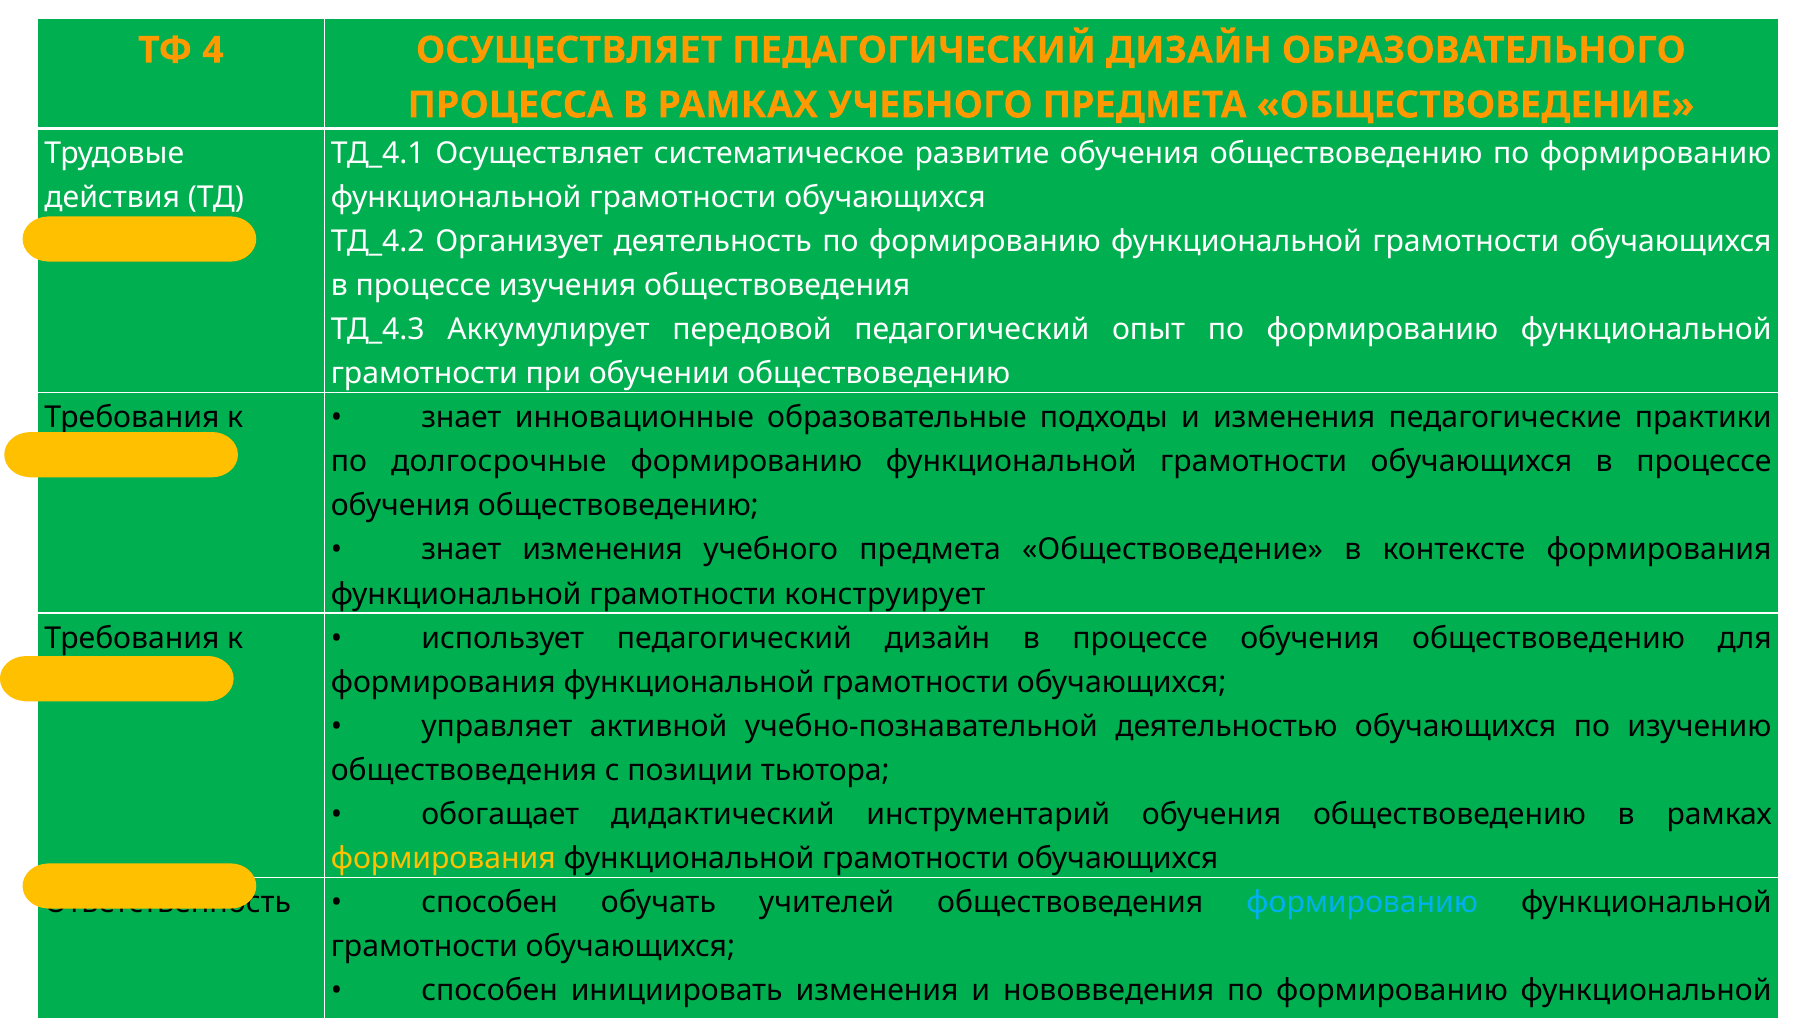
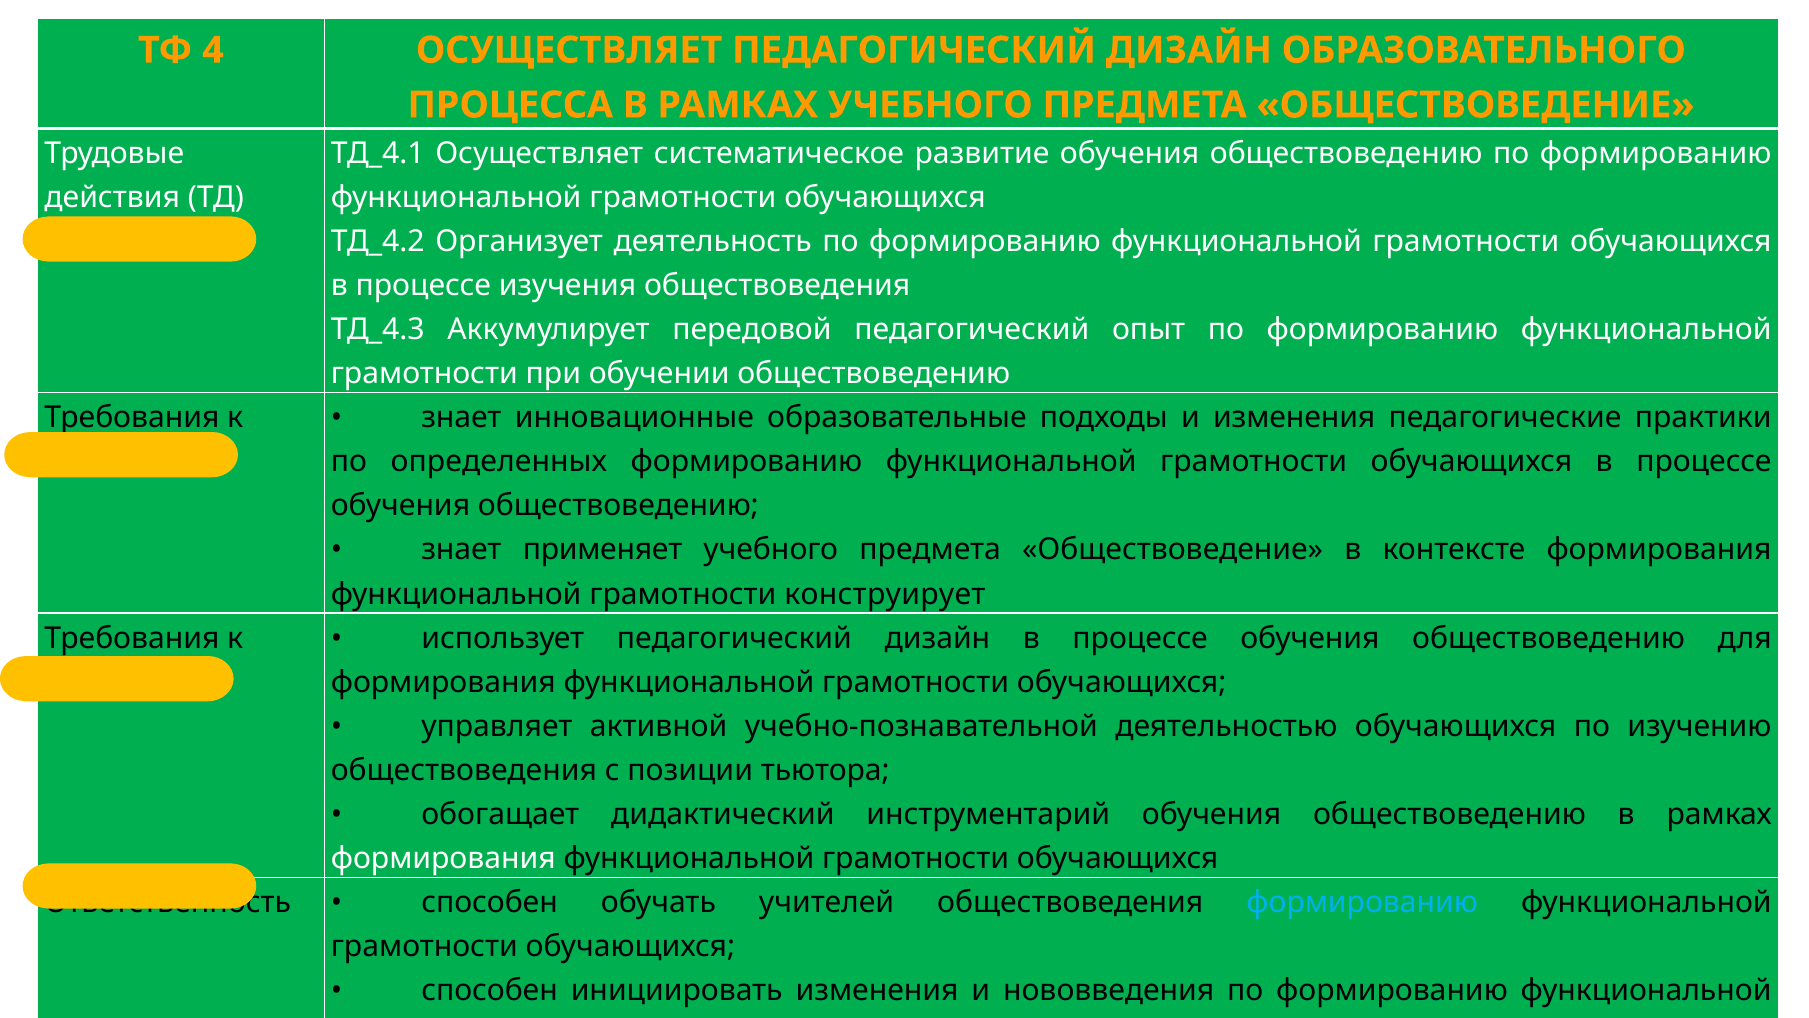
долгосрочные: долгосрочные -> определенных (499, 462)
знает изменения: изменения -> применяет (603, 550)
формирования colour: yellow -> white (443, 858)
